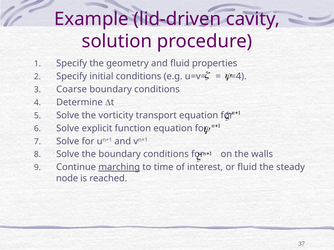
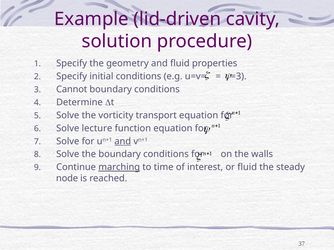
=4: =4 -> =3 (239, 77)
Coarse: Coarse -> Cannot (72, 90)
explicit: explicit -> lecture (97, 129)
and underline: none -> present (123, 142)
